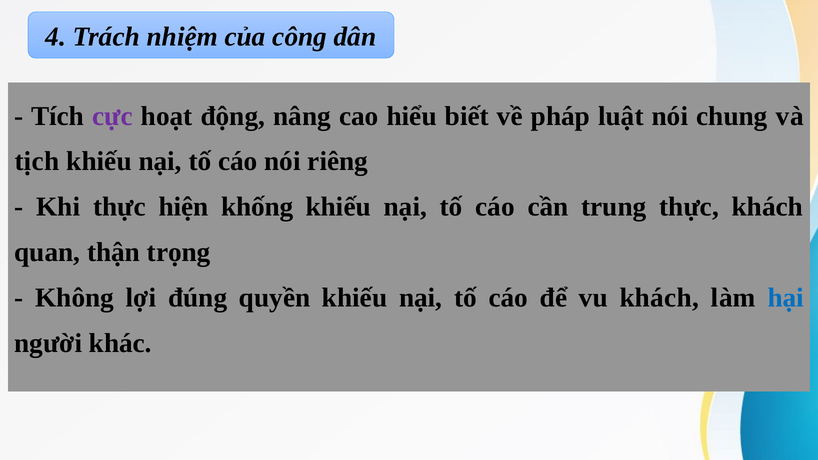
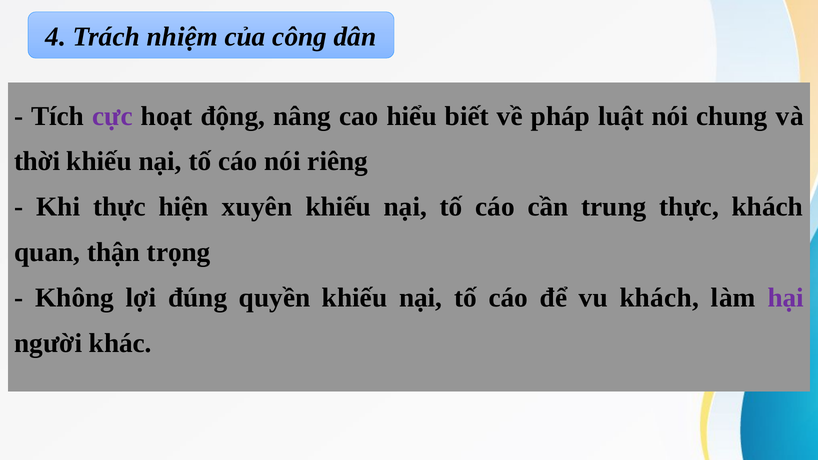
tịch: tịch -> thời (37, 161)
khống: khống -> xuyên (257, 207)
hại colour: blue -> purple (786, 298)
